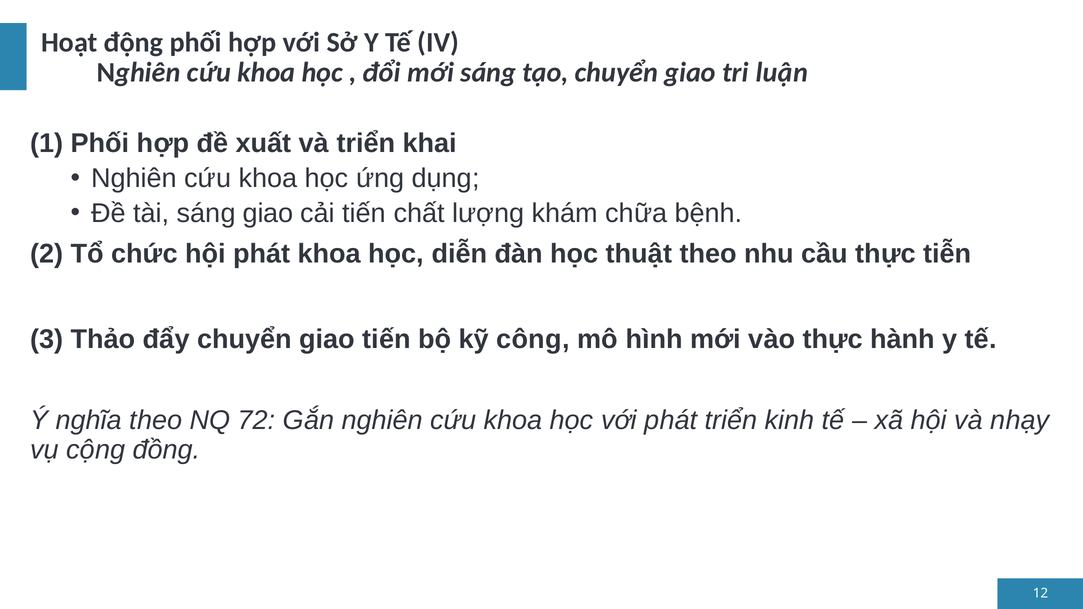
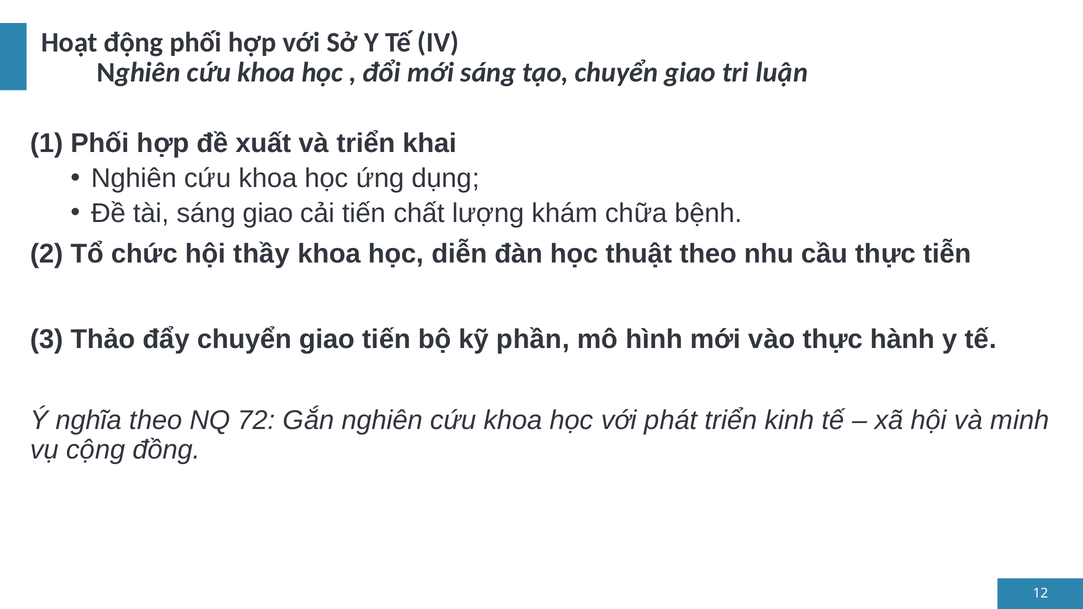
hội phát: phát -> thầy (262, 254)
công: công -> phần (533, 340)
nhạy: nhạy -> minh (1020, 421)
